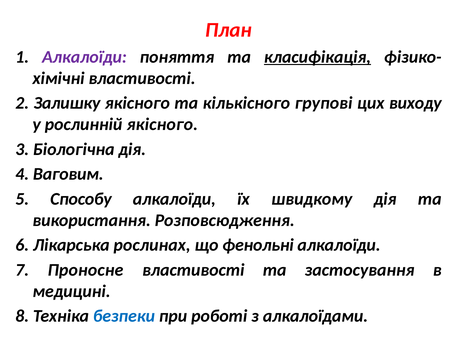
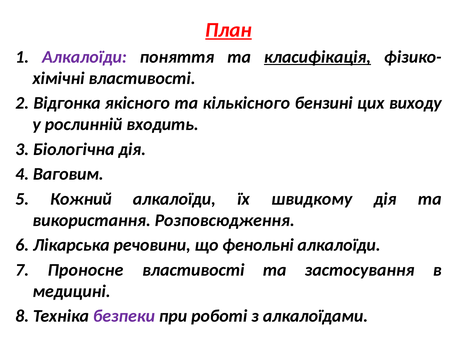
План underline: none -> present (228, 30)
Залишку: Залишку -> Відгонка (67, 103)
групові: групові -> бензині (324, 103)
рослинній якісного: якісного -> входить (162, 125)
Способу: Способу -> Кожний (81, 199)
рослинах: рослинах -> речовини (152, 246)
безпеки colour: blue -> purple (124, 317)
